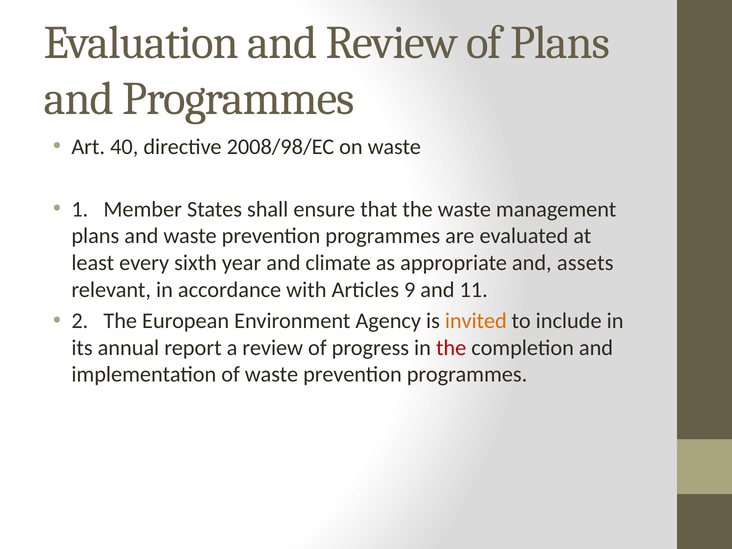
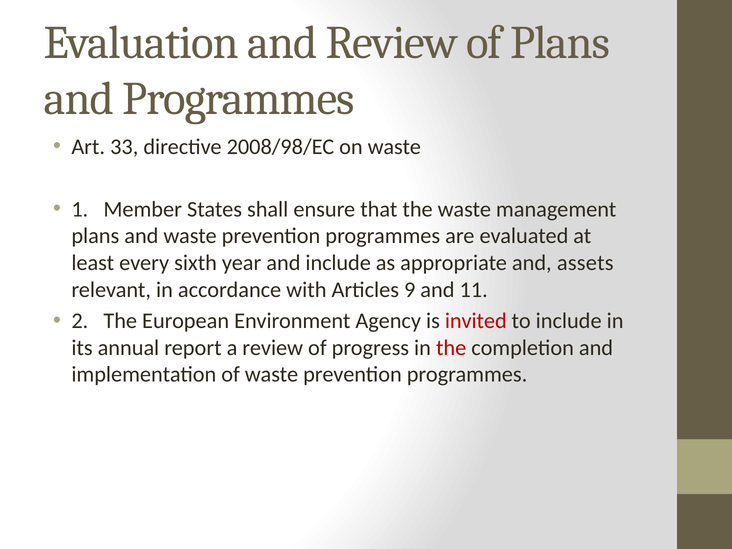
40: 40 -> 33 (124, 147)
and climate: climate -> include (338, 263)
invited colour: orange -> red (476, 321)
